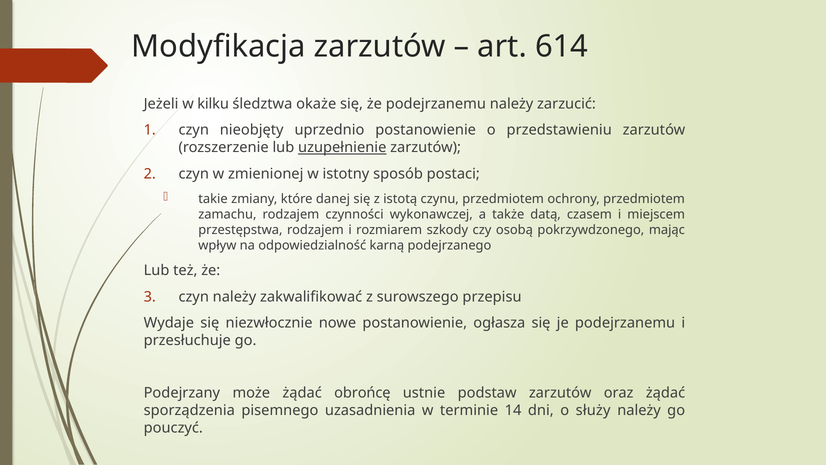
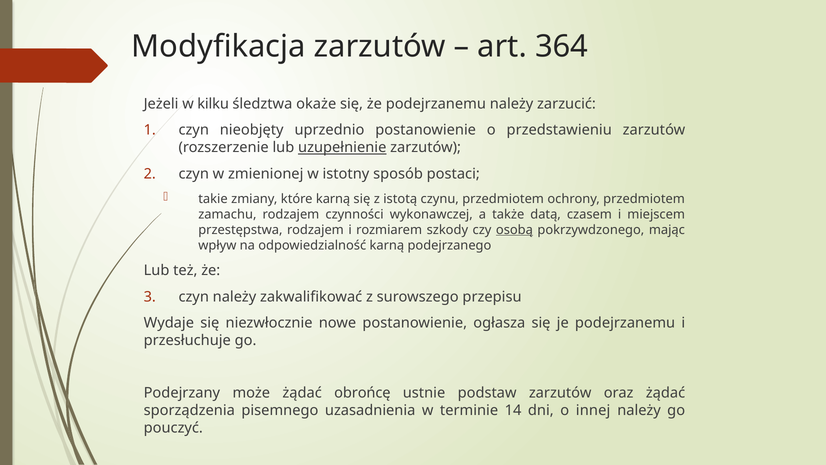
614: 614 -> 364 (562, 46)
które danej: danej -> karną (333, 199)
osobą underline: none -> present (514, 230)
służy: służy -> innej (593, 410)
